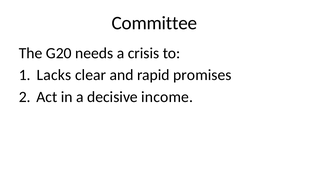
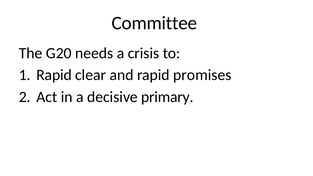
Lacks: Lacks -> Rapid (54, 75)
income: income -> primary (167, 97)
